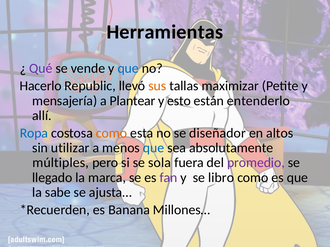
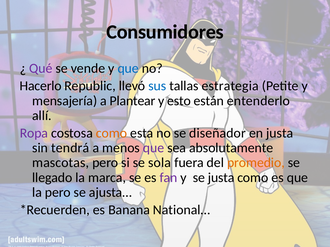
Herramientas: Herramientas -> Consumidores (165, 32)
sus colour: orange -> blue (157, 86)
maximizar: maximizar -> estrategia (230, 86)
Ropa colour: blue -> purple (34, 133)
en altos: altos -> justa (280, 133)
utilizar: utilizar -> tendrá (70, 148)
que colour: blue -> purple (154, 148)
múltiples: múltiples -> mascotas (61, 163)
promedio colour: purple -> orange (256, 163)
se libro: libro -> justa (221, 178)
la sabe: sabe -> pero (58, 193)
Millones…: Millones… -> National… (182, 210)
